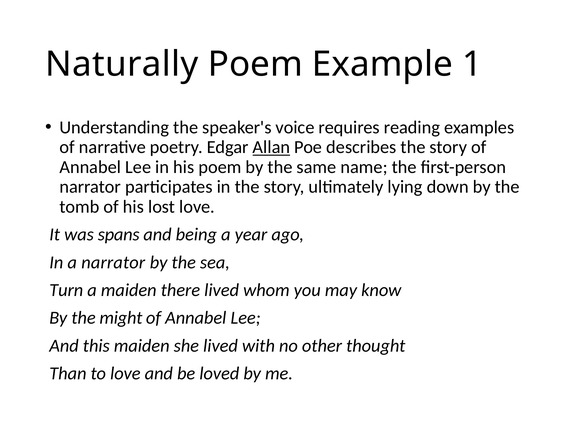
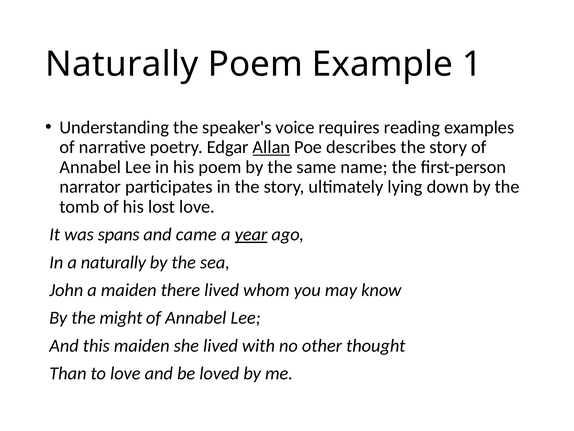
being: being -> came (196, 234)
year underline: none -> present (251, 234)
a narrator: narrator -> naturally (113, 262)
Turn: Turn -> John (66, 290)
